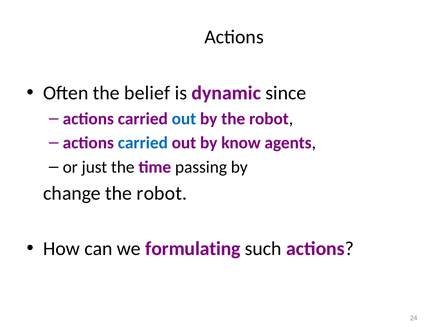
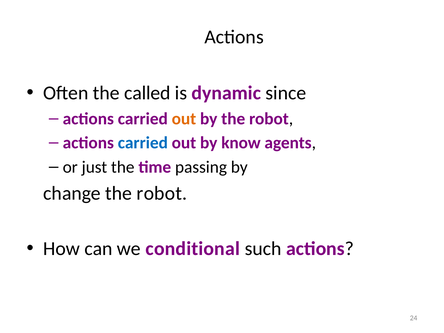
belief: belief -> called (147, 93)
out colour: blue -> orange (184, 119)
formulating: formulating -> conditional (193, 249)
